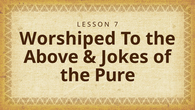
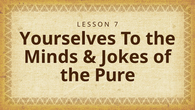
Worshiped: Worshiped -> Yourselves (68, 39)
Above: Above -> Minds (51, 57)
